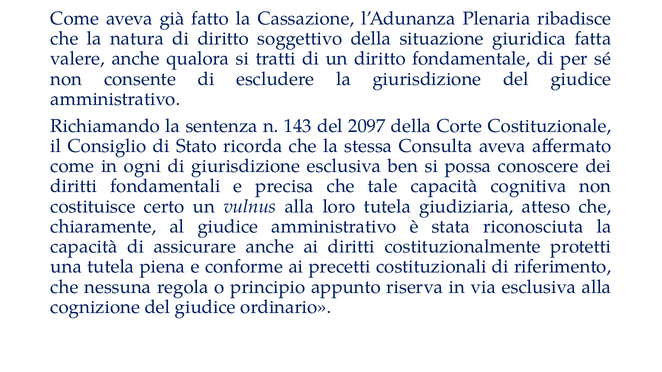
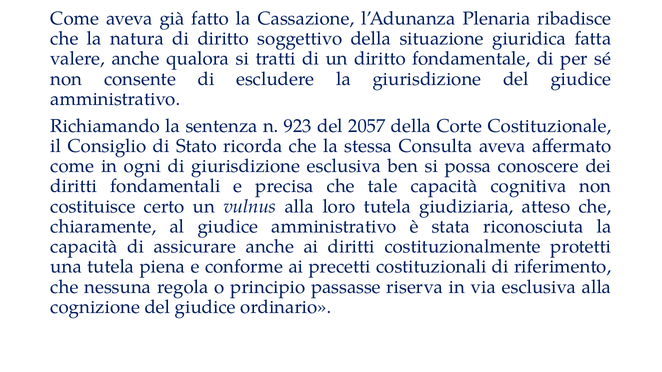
143: 143 -> 923 (298, 126)
2097: 2097 -> 2057 (367, 126)
appunto: appunto -> passasse (346, 287)
